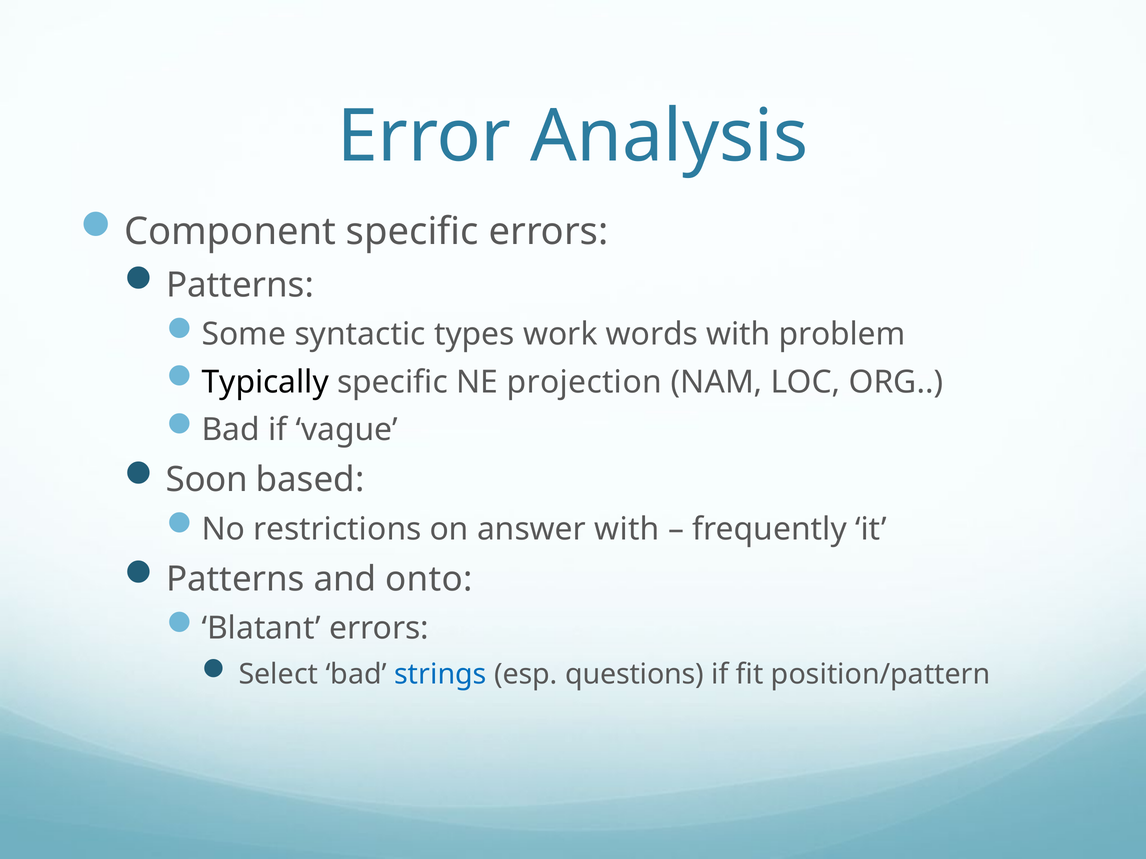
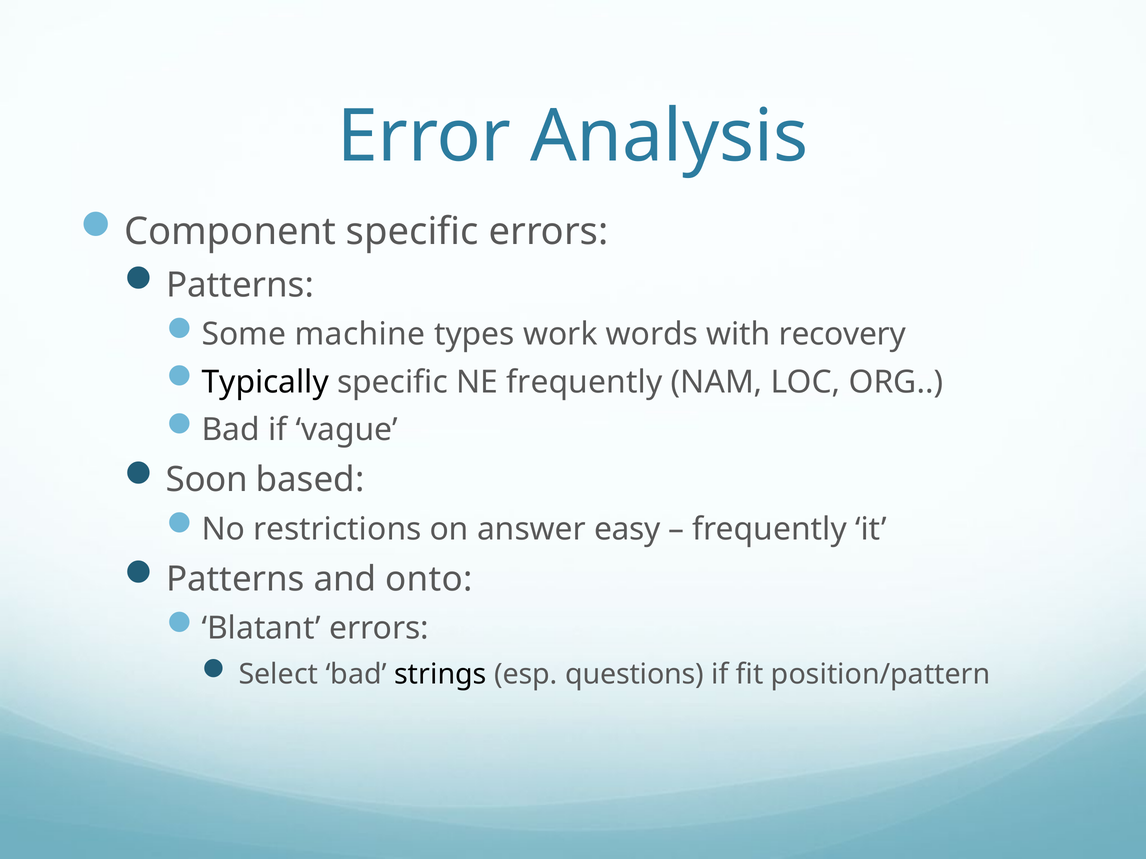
syntactic: syntactic -> machine (360, 335)
problem: problem -> recovery (842, 335)
NE projection: projection -> frequently (584, 382)
answer with: with -> easy (627, 530)
strings colour: blue -> black (440, 674)
